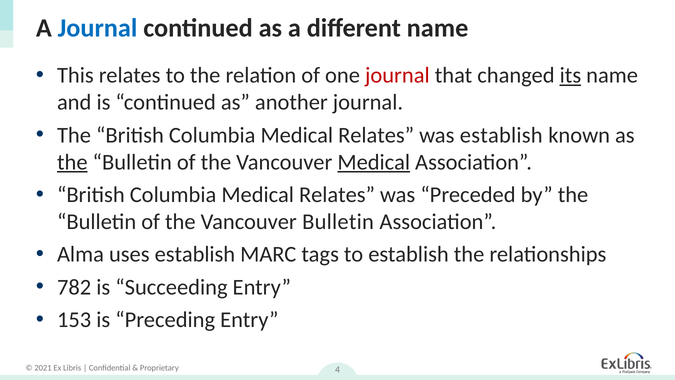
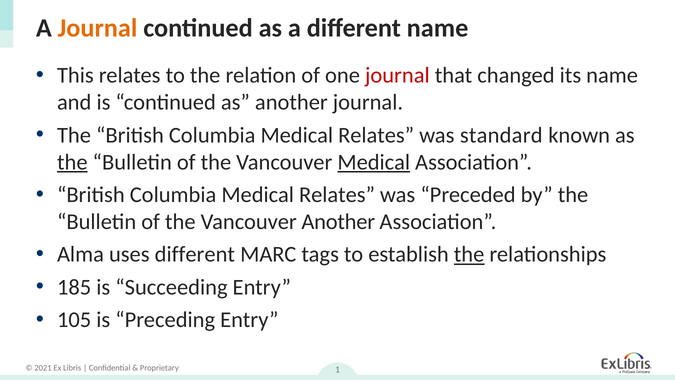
Journal colour: blue -> orange (97, 28)
its underline: present -> none (570, 75)
was establish: establish -> standard (501, 135)
Vancouver Bulletin: Bulletin -> Another (338, 222)
uses establish: establish -> different (195, 254)
the underline: none -> present (469, 254)
782: 782 -> 185 (74, 287)
153: 153 -> 105 (74, 320)
4: 4 -> 1 (338, 369)
